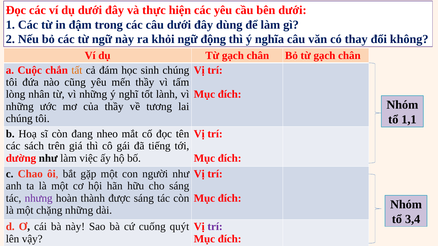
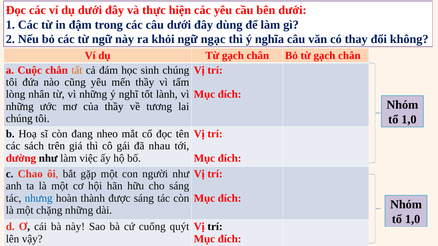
động: động -> ngạc (213, 39)
1,1: 1,1 -> 1,0 (409, 120)
tiếng: tiếng -> nhau (159, 146)
nhưng colour: purple -> blue (39, 198)
3,4: 3,4 -> 1,0 (413, 219)
trí colour: purple -> black (215, 227)
